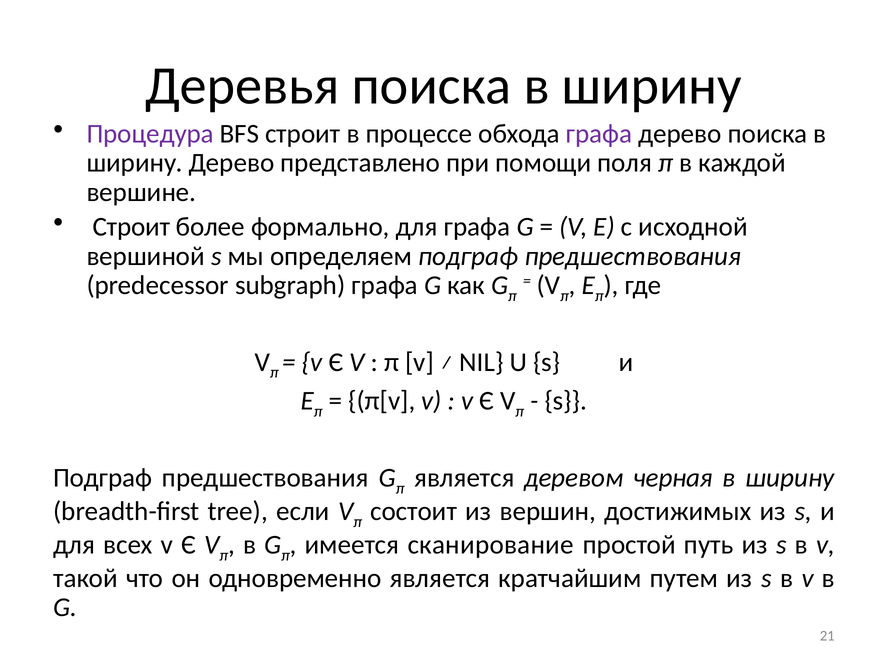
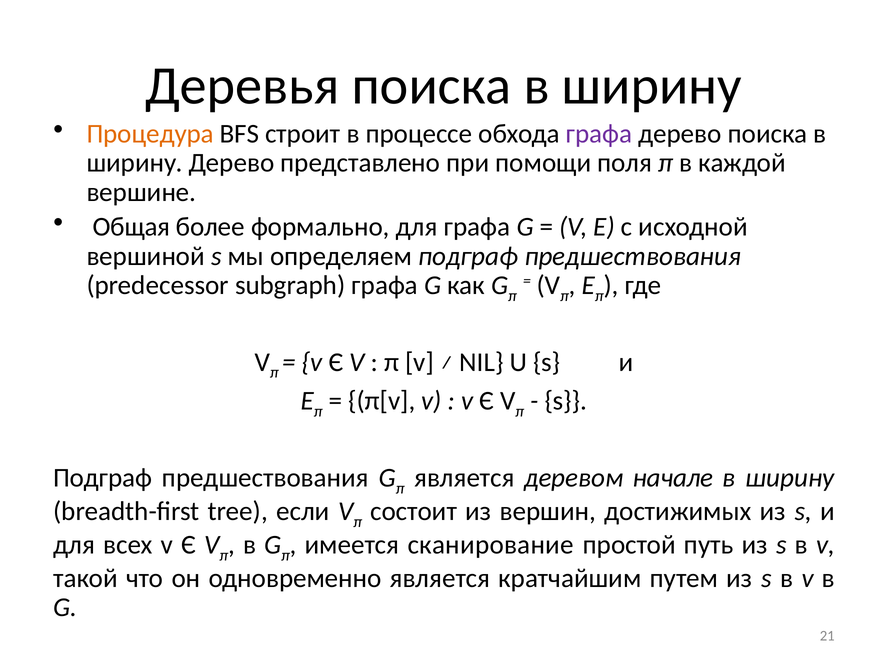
Процедура colour: purple -> orange (150, 134)
Строит: Строит -> Общая (131, 227)
черная: черная -> начале (673, 478)
